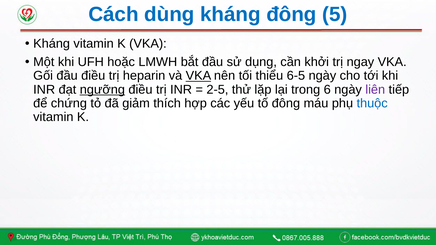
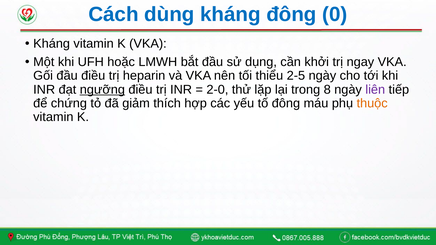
5: 5 -> 0 (335, 15)
VKA underline: present -> none (198, 76)
6-5: 6-5 -> 2-5 (296, 76)
2-5: 2-5 -> 2-0 (217, 90)
6: 6 -> 8 (327, 90)
thuộc colour: blue -> orange (372, 103)
